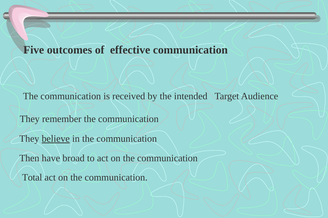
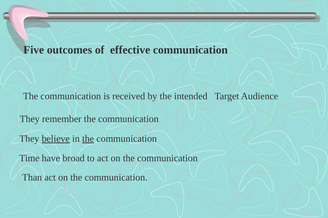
the underline: none -> present (88, 139)
Then: Then -> Time (29, 159)
Total: Total -> Than (32, 178)
